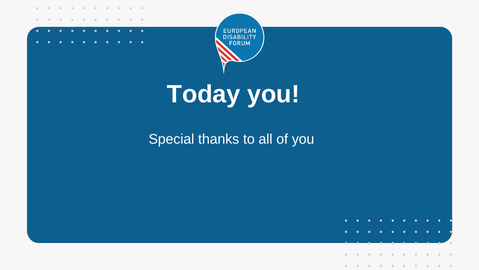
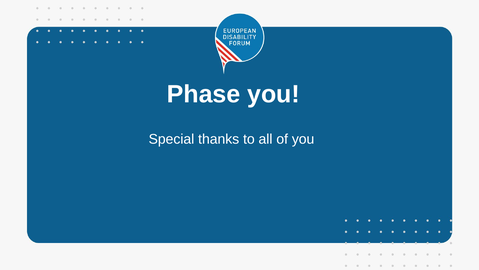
Today: Today -> Phase (204, 94)
